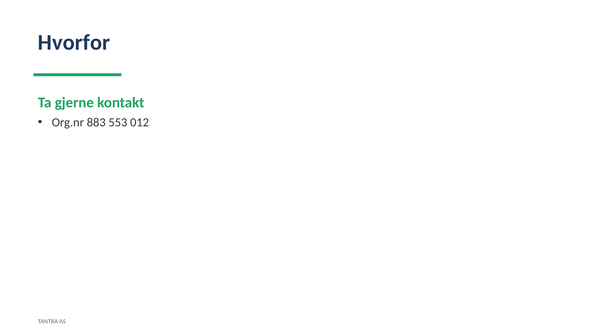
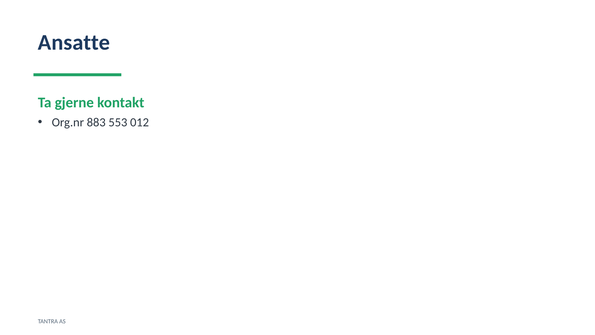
Hvorfor: Hvorfor -> Ansatte (74, 42)
